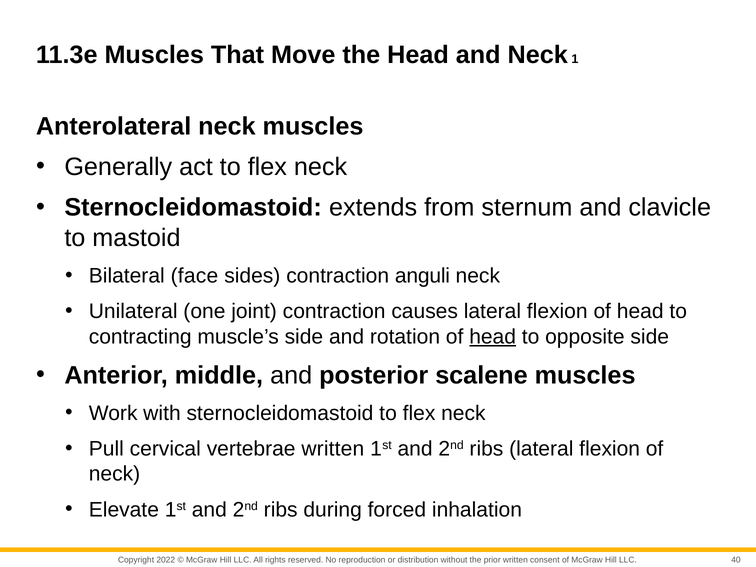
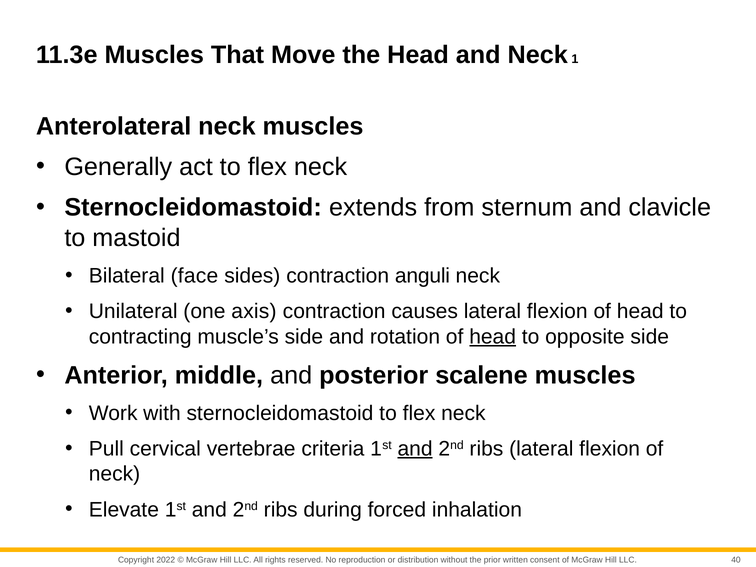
joint: joint -> axis (254, 311)
vertebrae written: written -> criteria (333, 449)
and underline: none -> present (415, 449)
